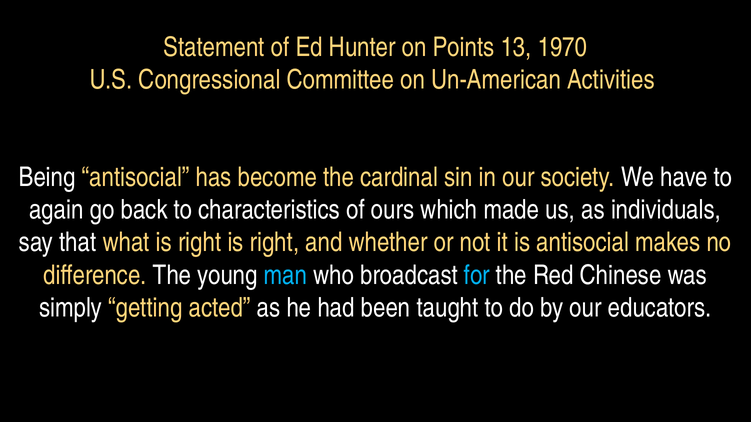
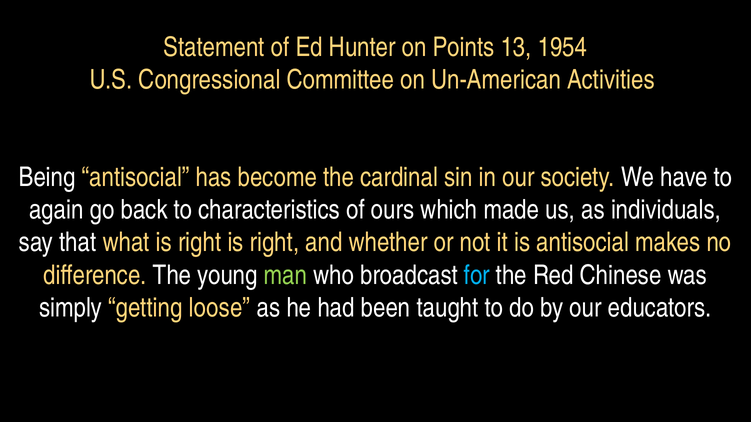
1970: 1970 -> 1954 (562, 47)
man colour: light blue -> light green (286, 275)
acted: acted -> loose (219, 308)
